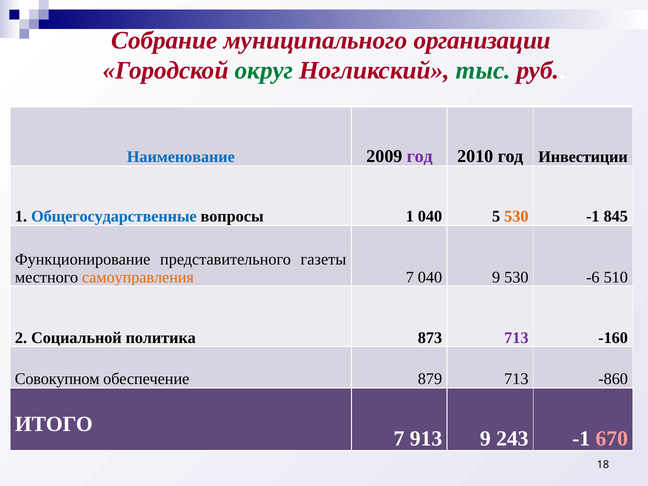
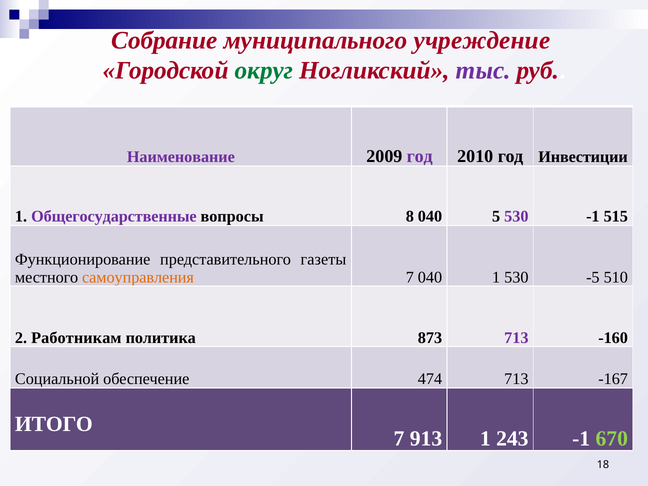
организации: организации -> учреждение (482, 40)
тыс colour: green -> purple (483, 71)
Наименование colour: blue -> purple (181, 157)
Общегосударственные colour: blue -> purple (114, 217)
вопросы 1: 1 -> 8 (410, 217)
530 colour: orange -> purple (516, 217)
845: 845 -> 515 (616, 217)
040 9: 9 -> 1 (496, 277)
-6: -6 -> -5 (593, 277)
Социальной: Социальной -> Работникам (76, 338)
Совокупном: Совокупном -> Социальной (57, 379)
879: 879 -> 474 (430, 379)
-860: -860 -> -167 (613, 379)
913 9: 9 -> 1 (485, 439)
670 colour: pink -> light green (612, 439)
